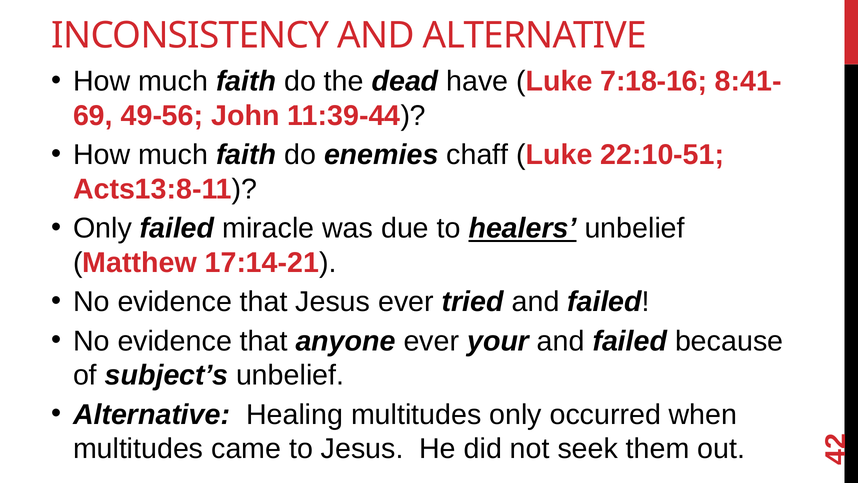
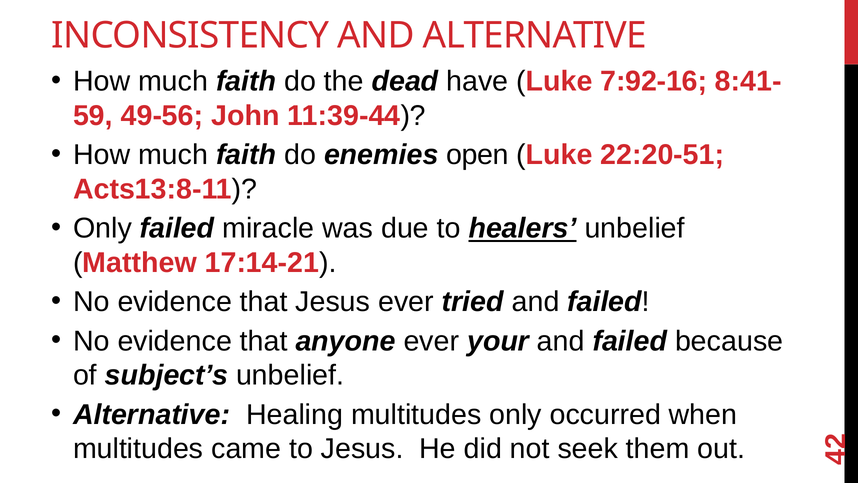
7:18-16: 7:18-16 -> 7:92-16 (654, 81)
69: 69 -> 59 (93, 116)
chaff: chaff -> open (477, 155)
22:10-51: 22:10-51 -> 22:20-51 (662, 155)
